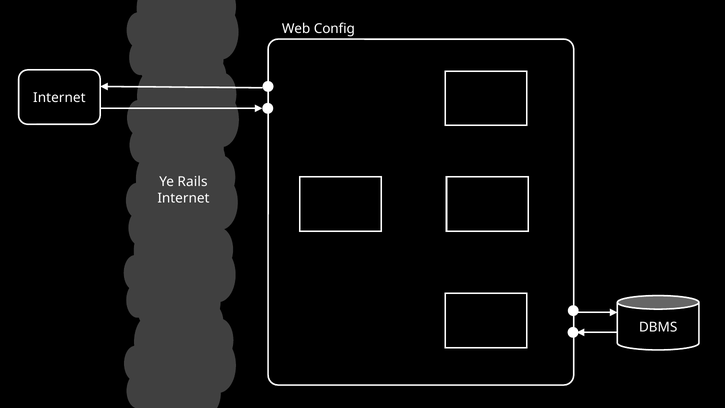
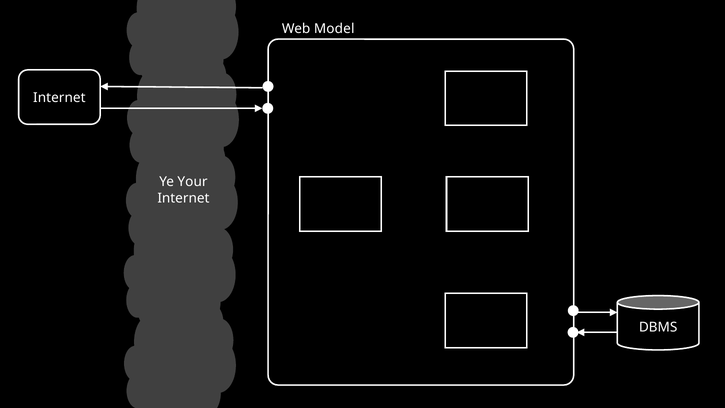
Config: Config -> Model (334, 29)
Rails: Rails -> Your (193, 182)
